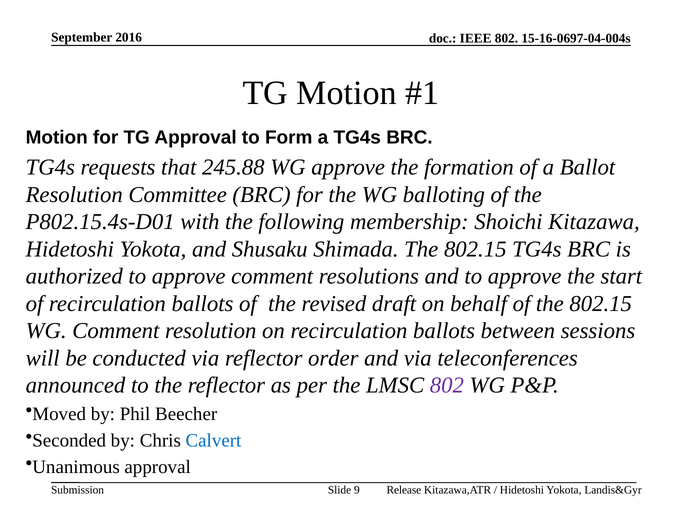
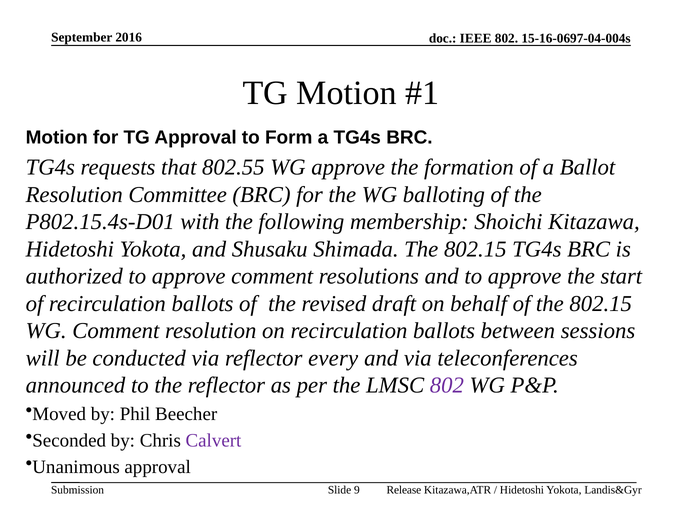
245.88: 245.88 -> 802.55 (233, 167)
order: order -> every (333, 358)
Calvert colour: blue -> purple (213, 441)
